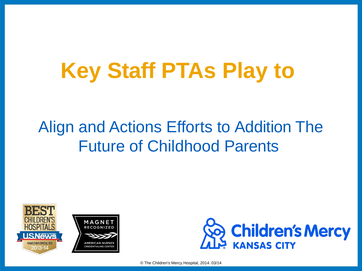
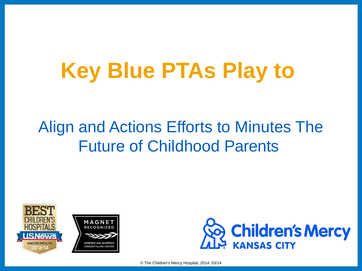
Staff: Staff -> Blue (131, 71)
Addition: Addition -> Minutes (263, 127)
